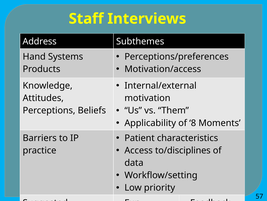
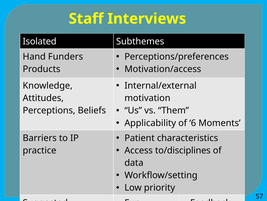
Address: Address -> Isolated (40, 41)
Systems: Systems -> Funders (66, 56)
8: 8 -> 6 (193, 123)
